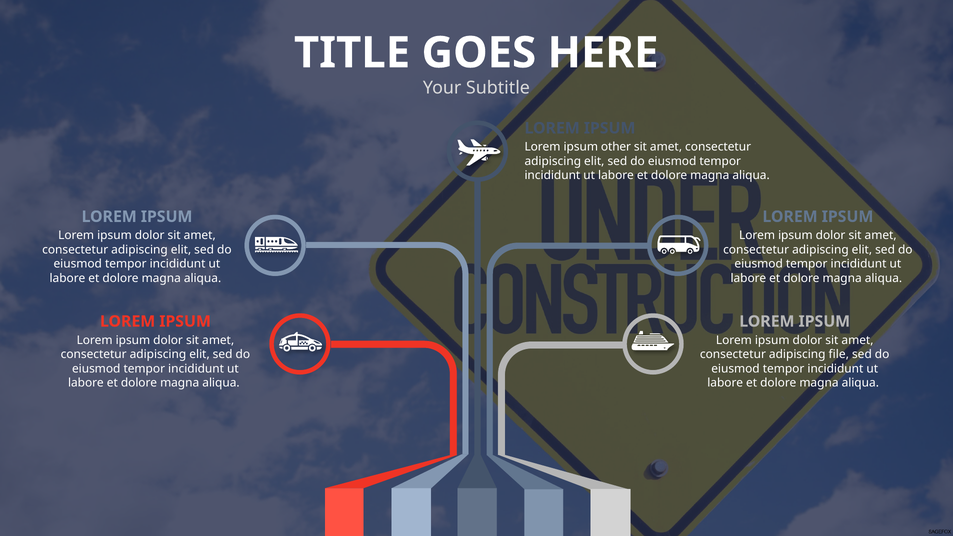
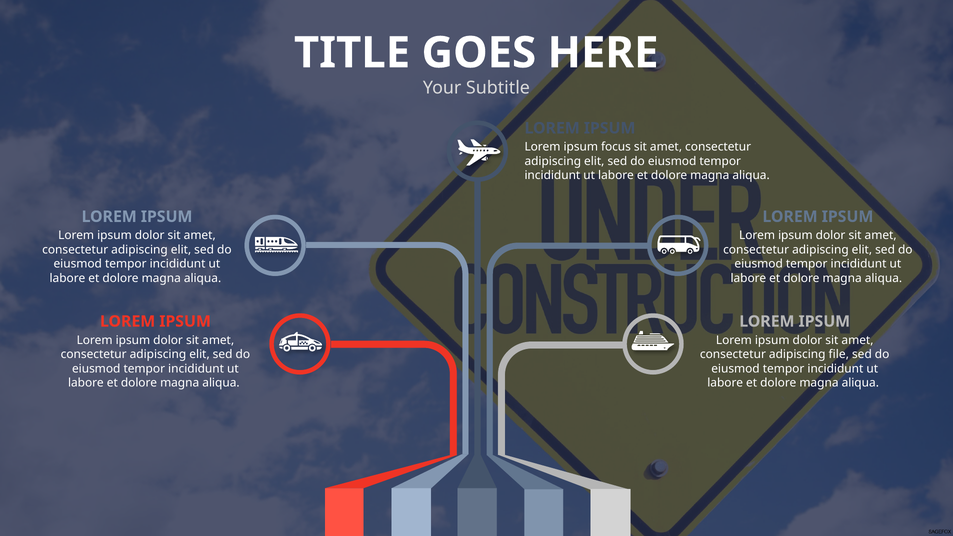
other: other -> focus (616, 147)
